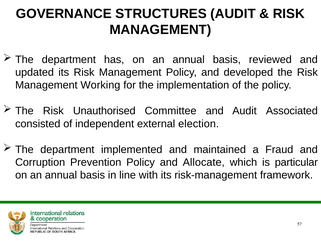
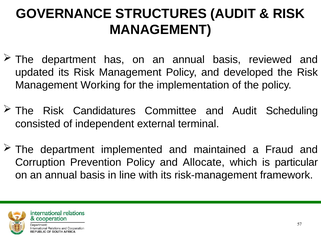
Unauthorised: Unauthorised -> Candidatures (104, 111)
Associated: Associated -> Scheduling (292, 111)
election: election -> terminal (199, 124)
